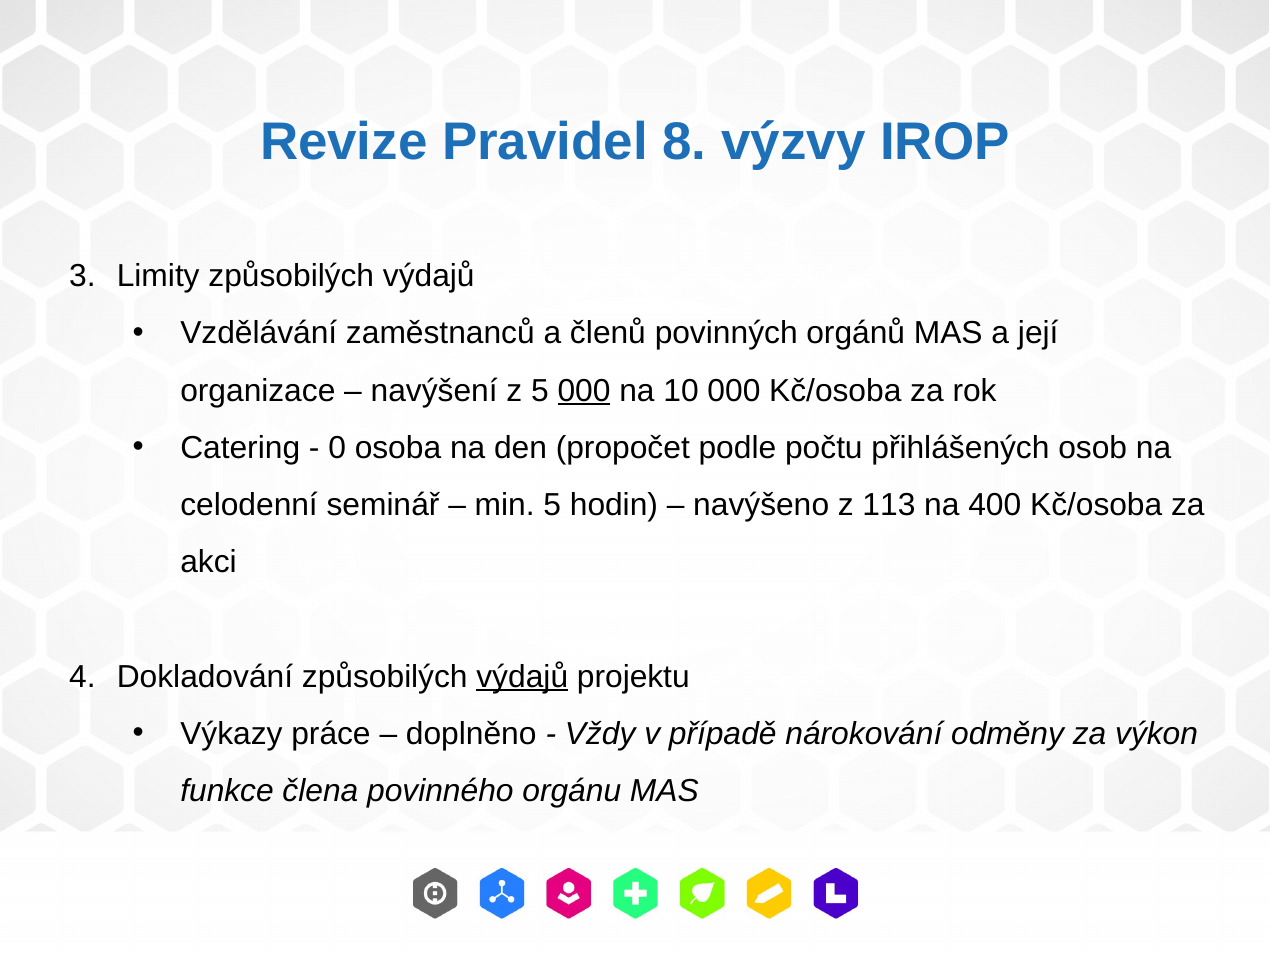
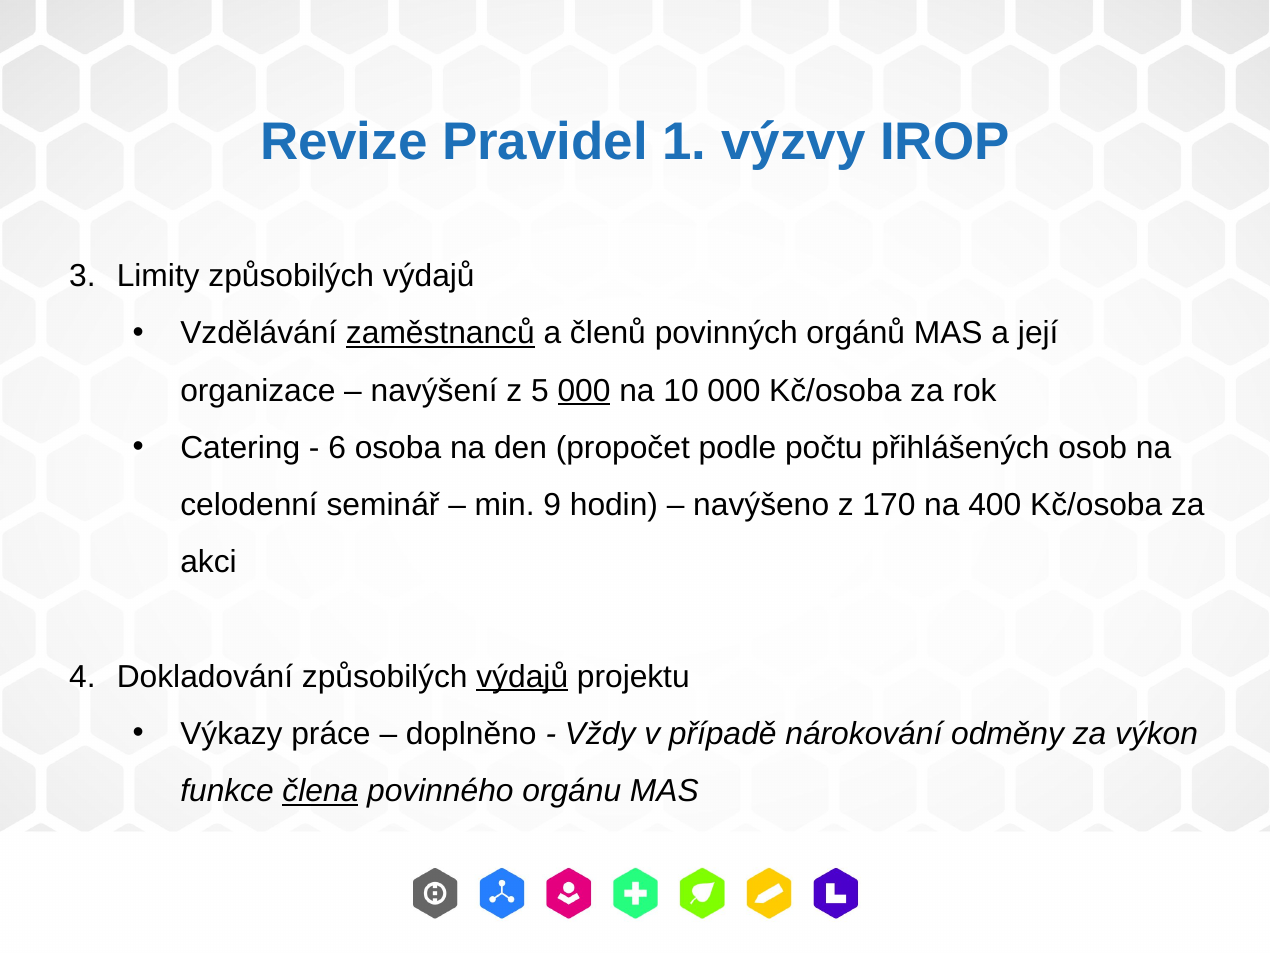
8: 8 -> 1 (685, 142)
zaměstnanců underline: none -> present (440, 333)
0: 0 -> 6 (337, 448)
min 5: 5 -> 9 (552, 505)
113: 113 -> 170 (889, 505)
člena underline: none -> present (320, 791)
